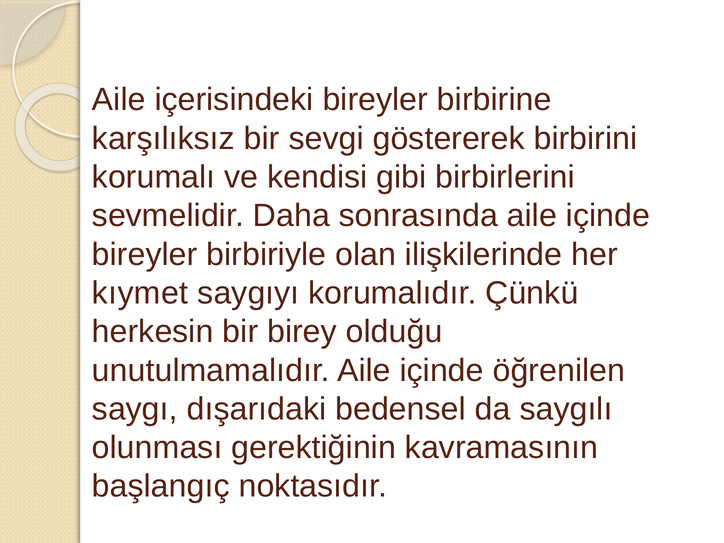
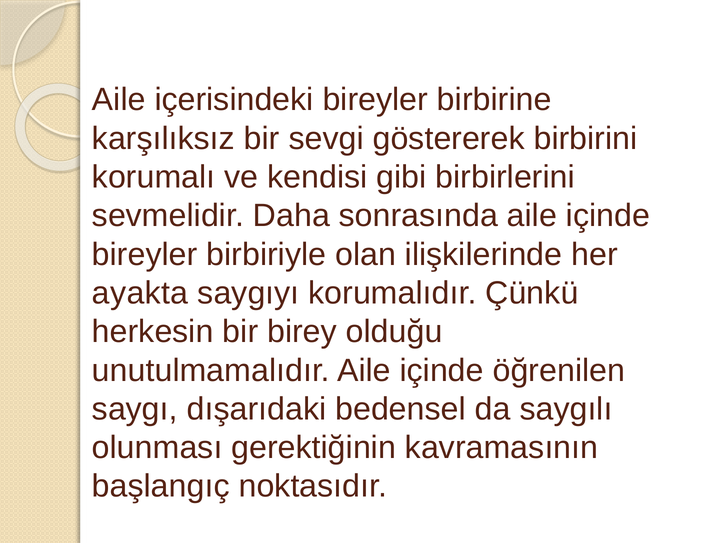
kıymet: kıymet -> ayakta (140, 293)
